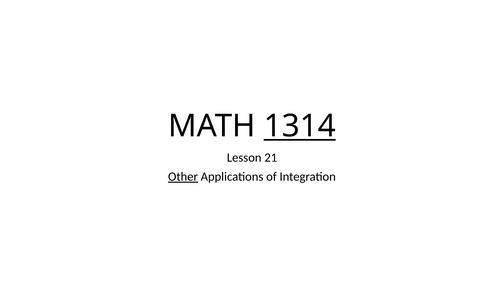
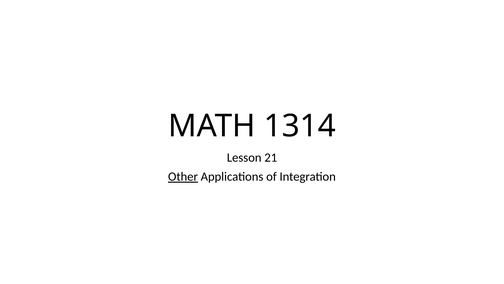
1314 underline: present -> none (300, 126)
